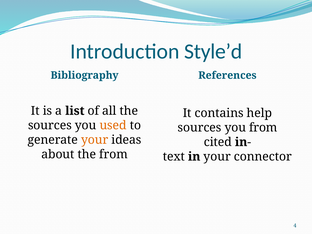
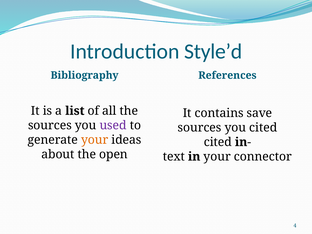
help: help -> save (259, 113)
used colour: orange -> purple (113, 125)
you from: from -> cited (263, 128)
the from: from -> open (113, 154)
